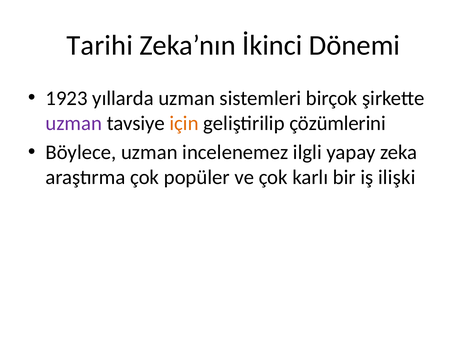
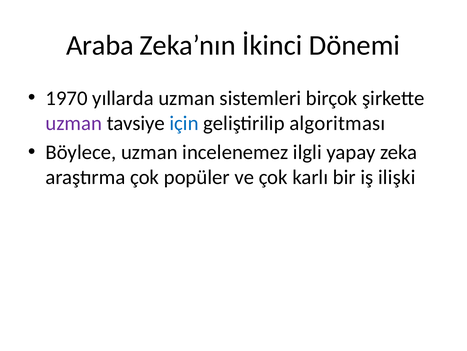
Tarihi: Tarihi -> Araba (100, 45)
1923: 1923 -> 1970 (67, 98)
için colour: orange -> blue (184, 123)
çözümlerini: çözümlerini -> algoritması (337, 123)
